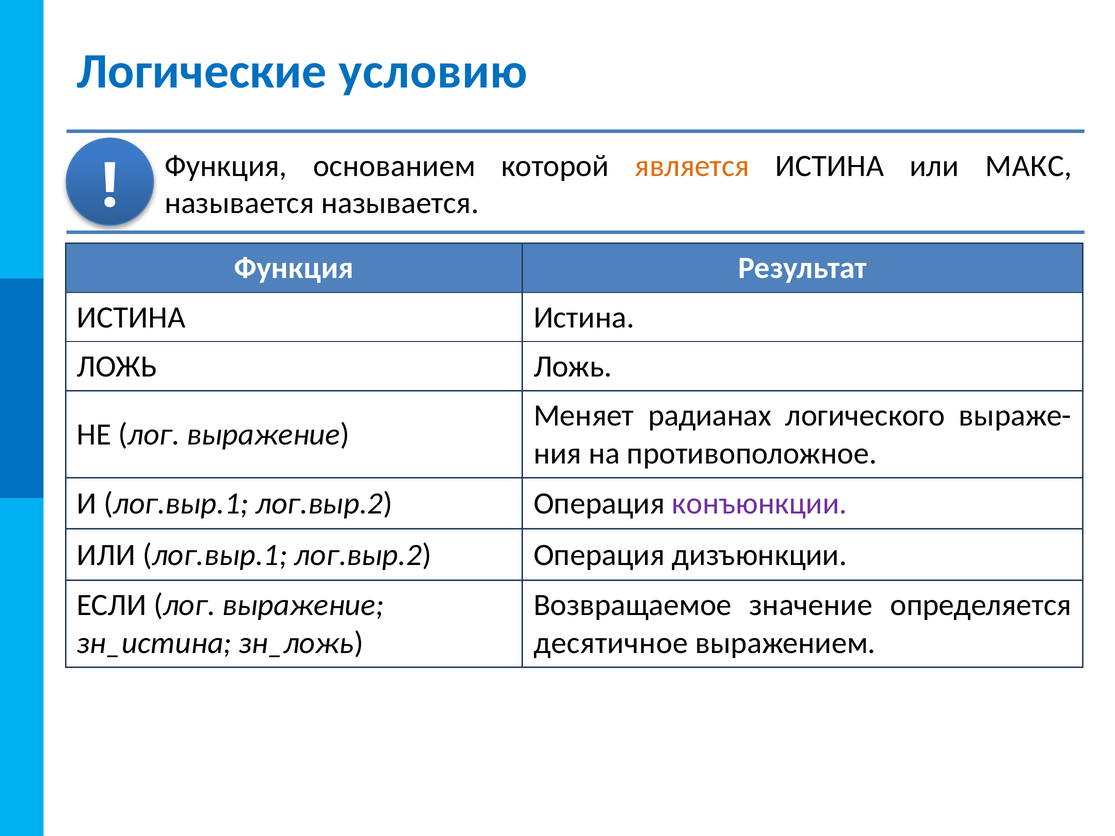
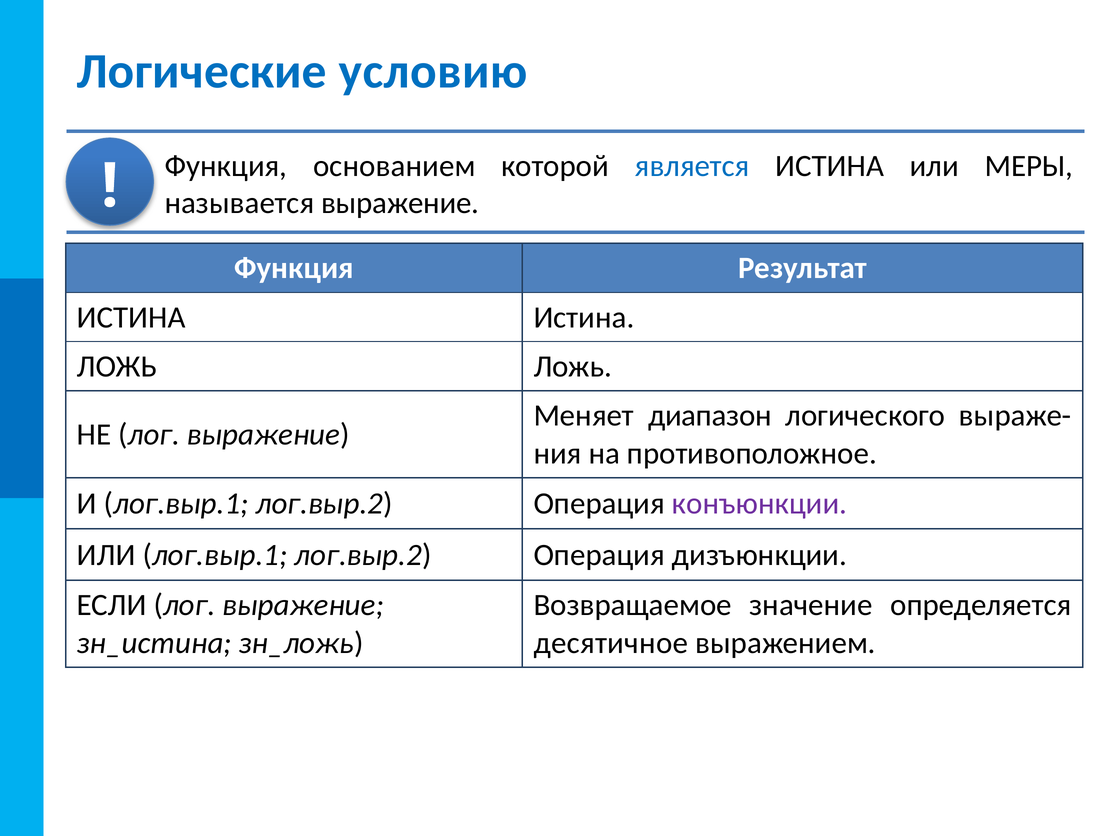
является colour: orange -> blue (692, 166)
МАКС: МАКС -> МЕРЫ (1029, 166)
называется называется: называется -> выражение (400, 203)
радианах: радианах -> диапазон (710, 416)
